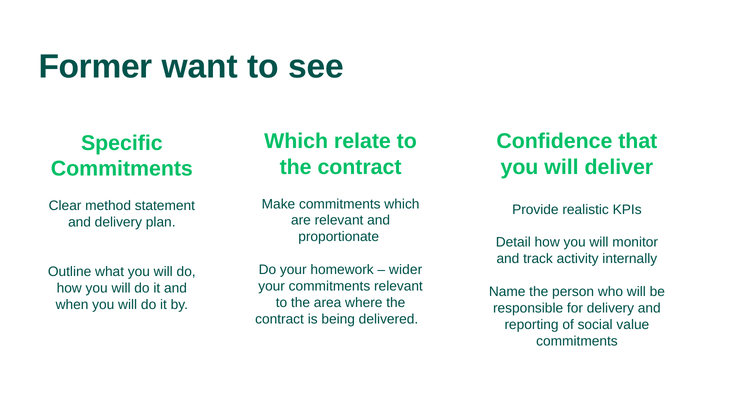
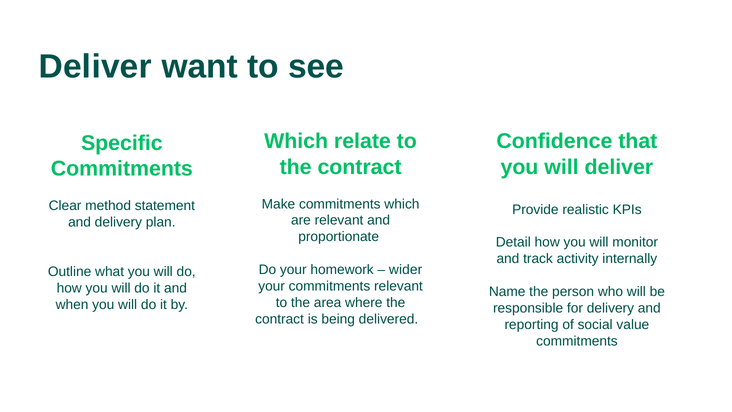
Former: Former -> Deliver (95, 67)
